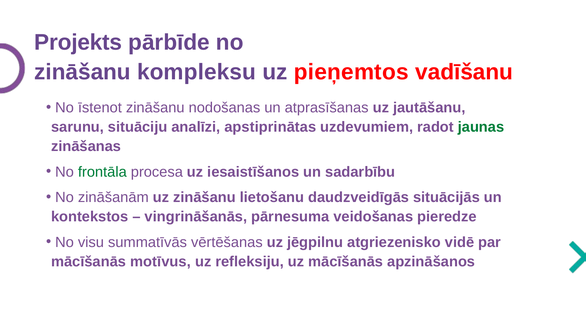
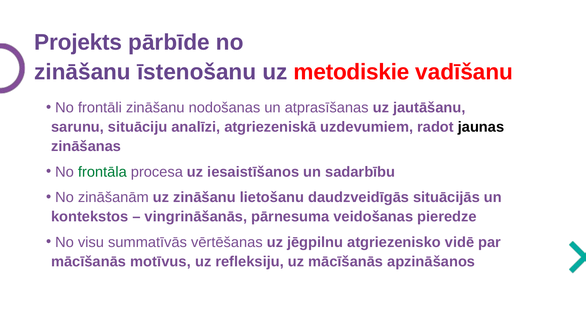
kompleksu: kompleksu -> īstenošanu (197, 72)
pieņemtos: pieņemtos -> metodiskie (352, 72)
īstenot: īstenot -> frontāli (100, 108)
apstiprinātas: apstiprinātas -> atgriezeniskā (270, 127)
jaunas colour: green -> black (481, 127)
